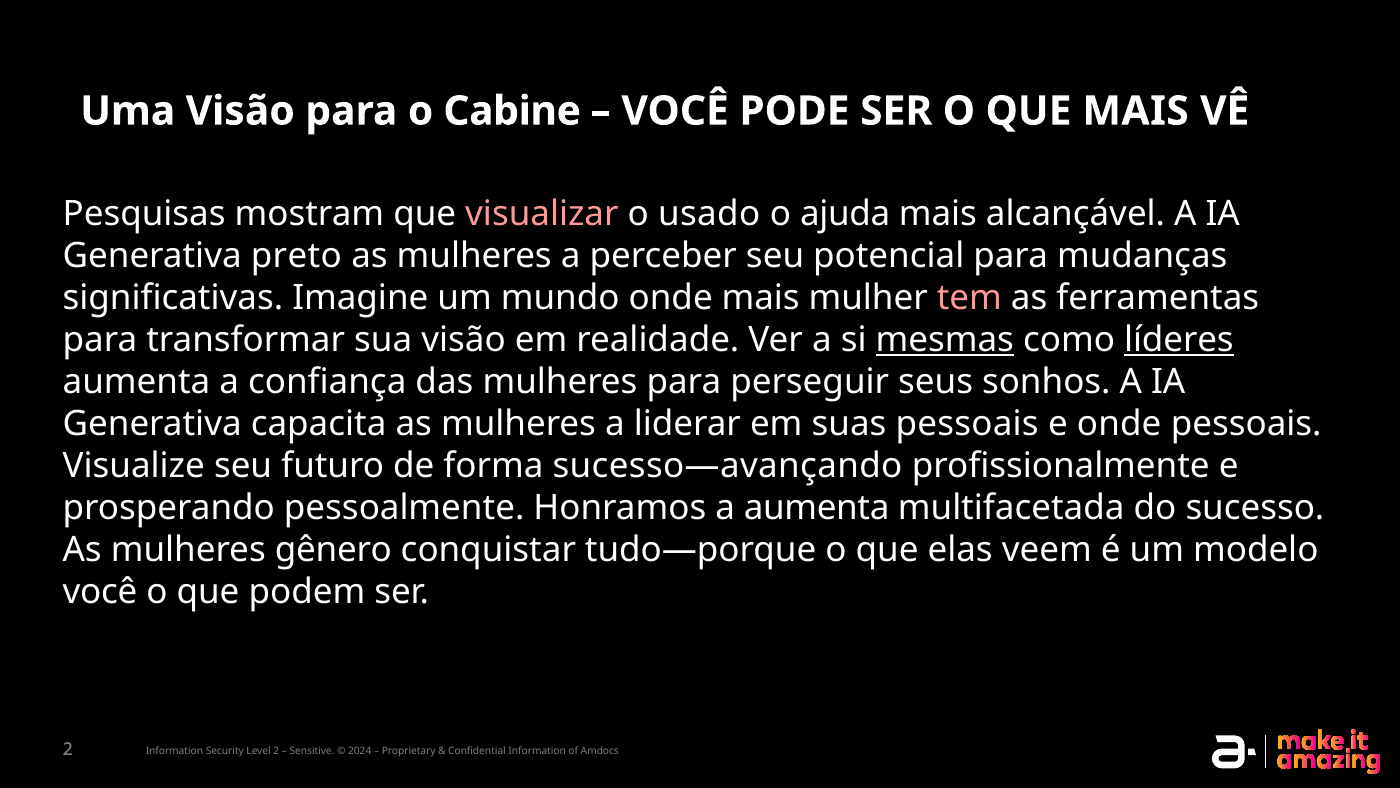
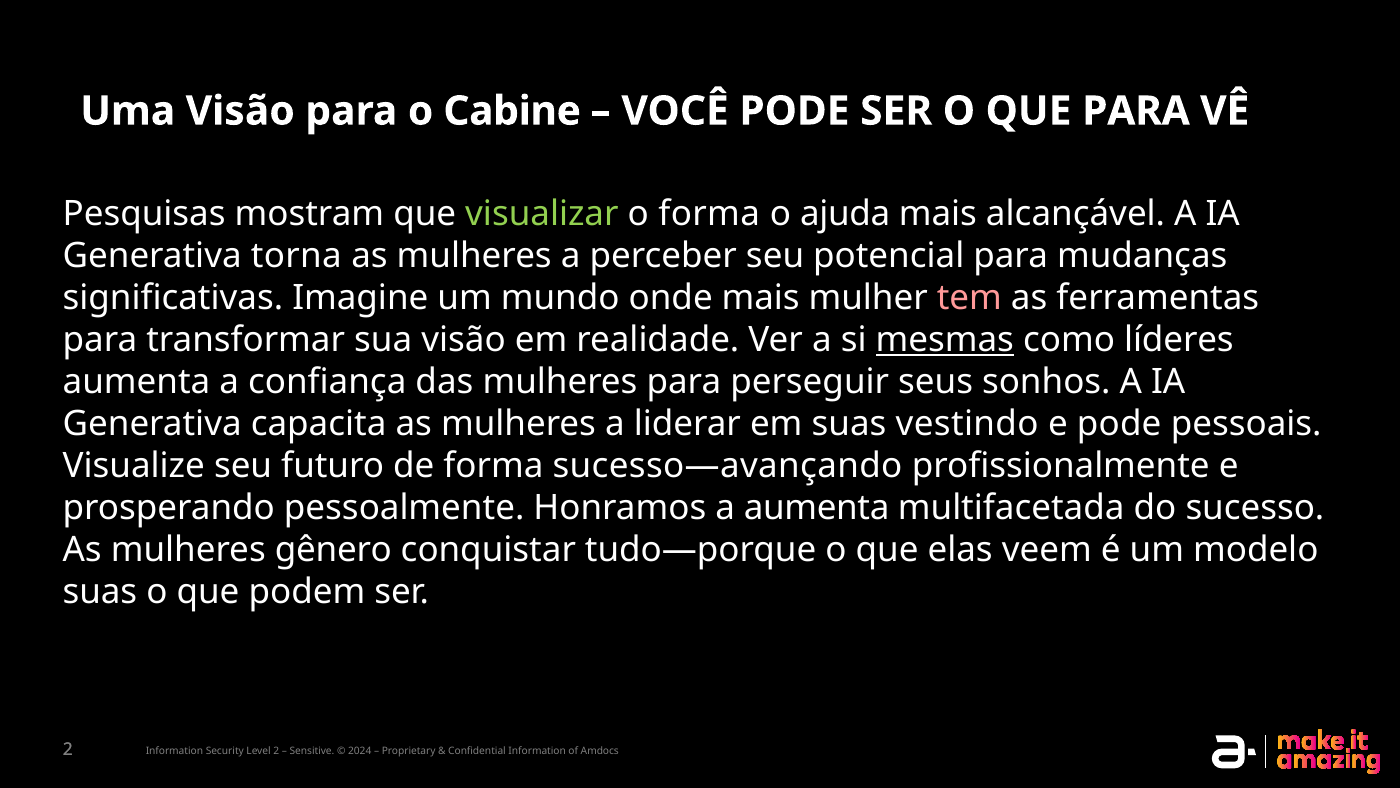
QUE MAIS: MAIS -> PARA (1136, 111)
visualizar colour: pink -> light green (542, 214)
o usado: usado -> forma (709, 214)
preto: preto -> torna (296, 256)
líderes underline: present -> none (1179, 340)
suas pessoais: pessoais -> vestindo (967, 424)
e onde: onde -> pode (1119, 424)
você: você -> suas (100, 592)
